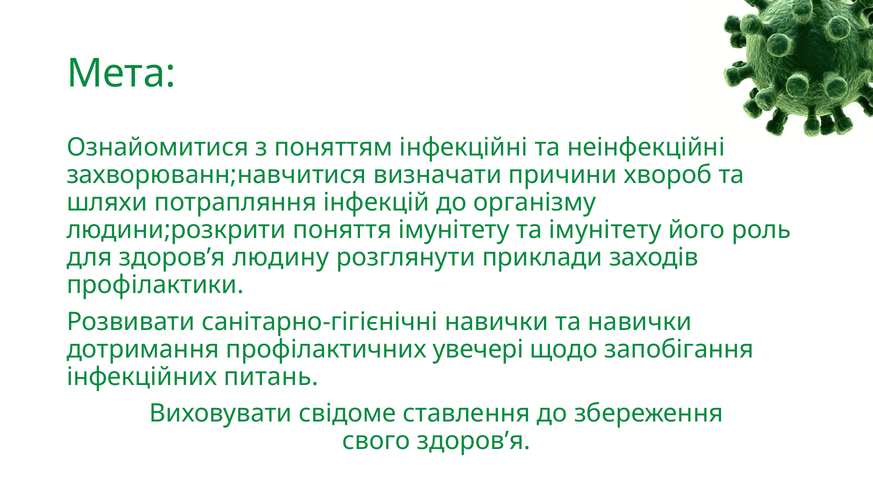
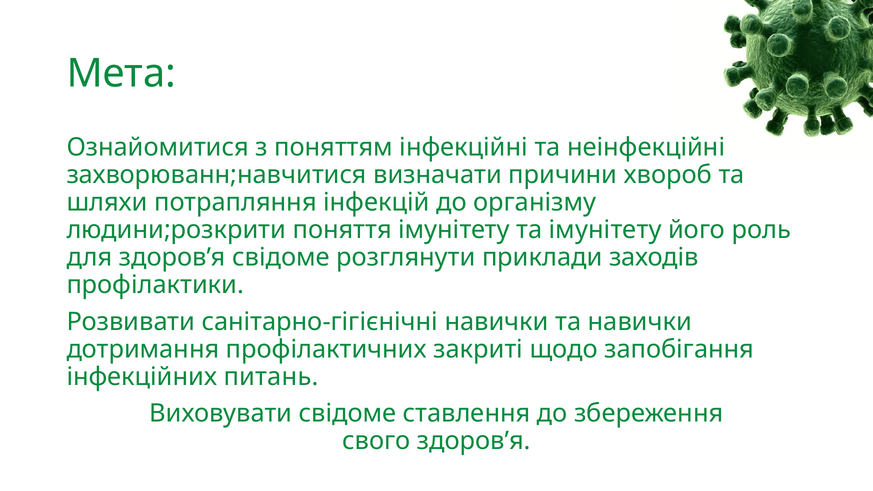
здоровʼя людину: людину -> свідоме (281, 258)
увечері: увечері -> закриті (478, 349)
